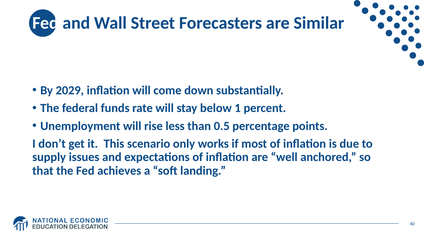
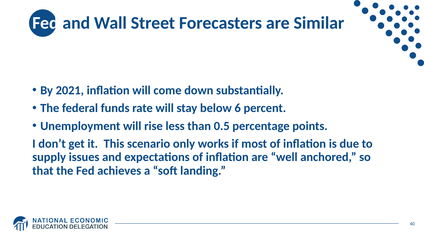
2029: 2029 -> 2021 (70, 90)
1: 1 -> 6 (238, 108)
